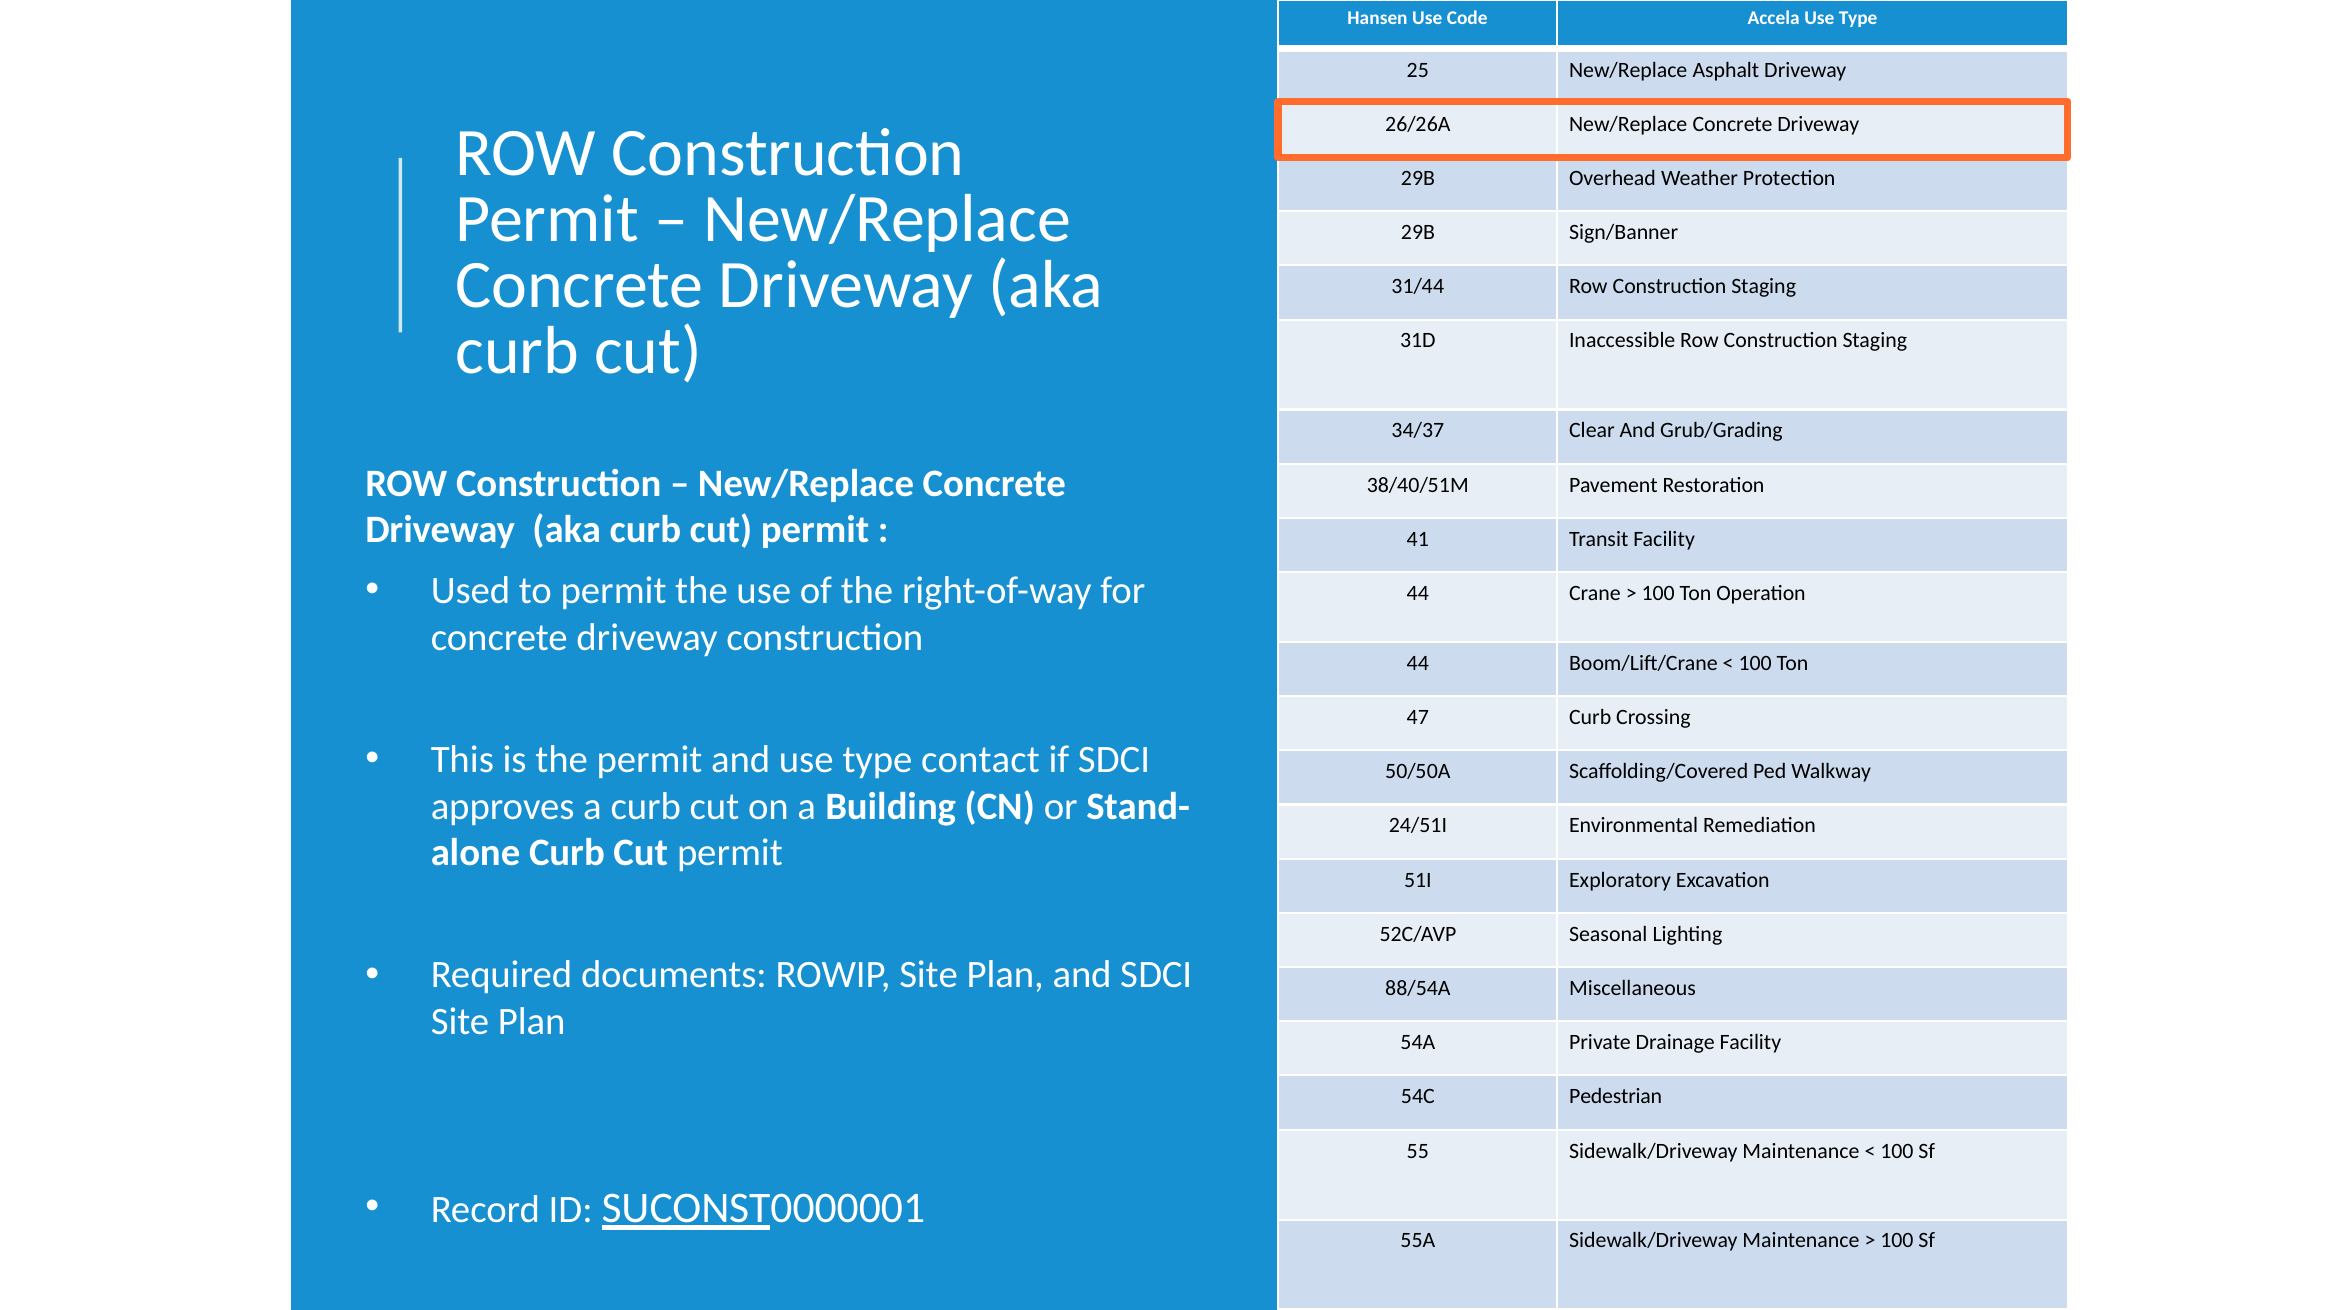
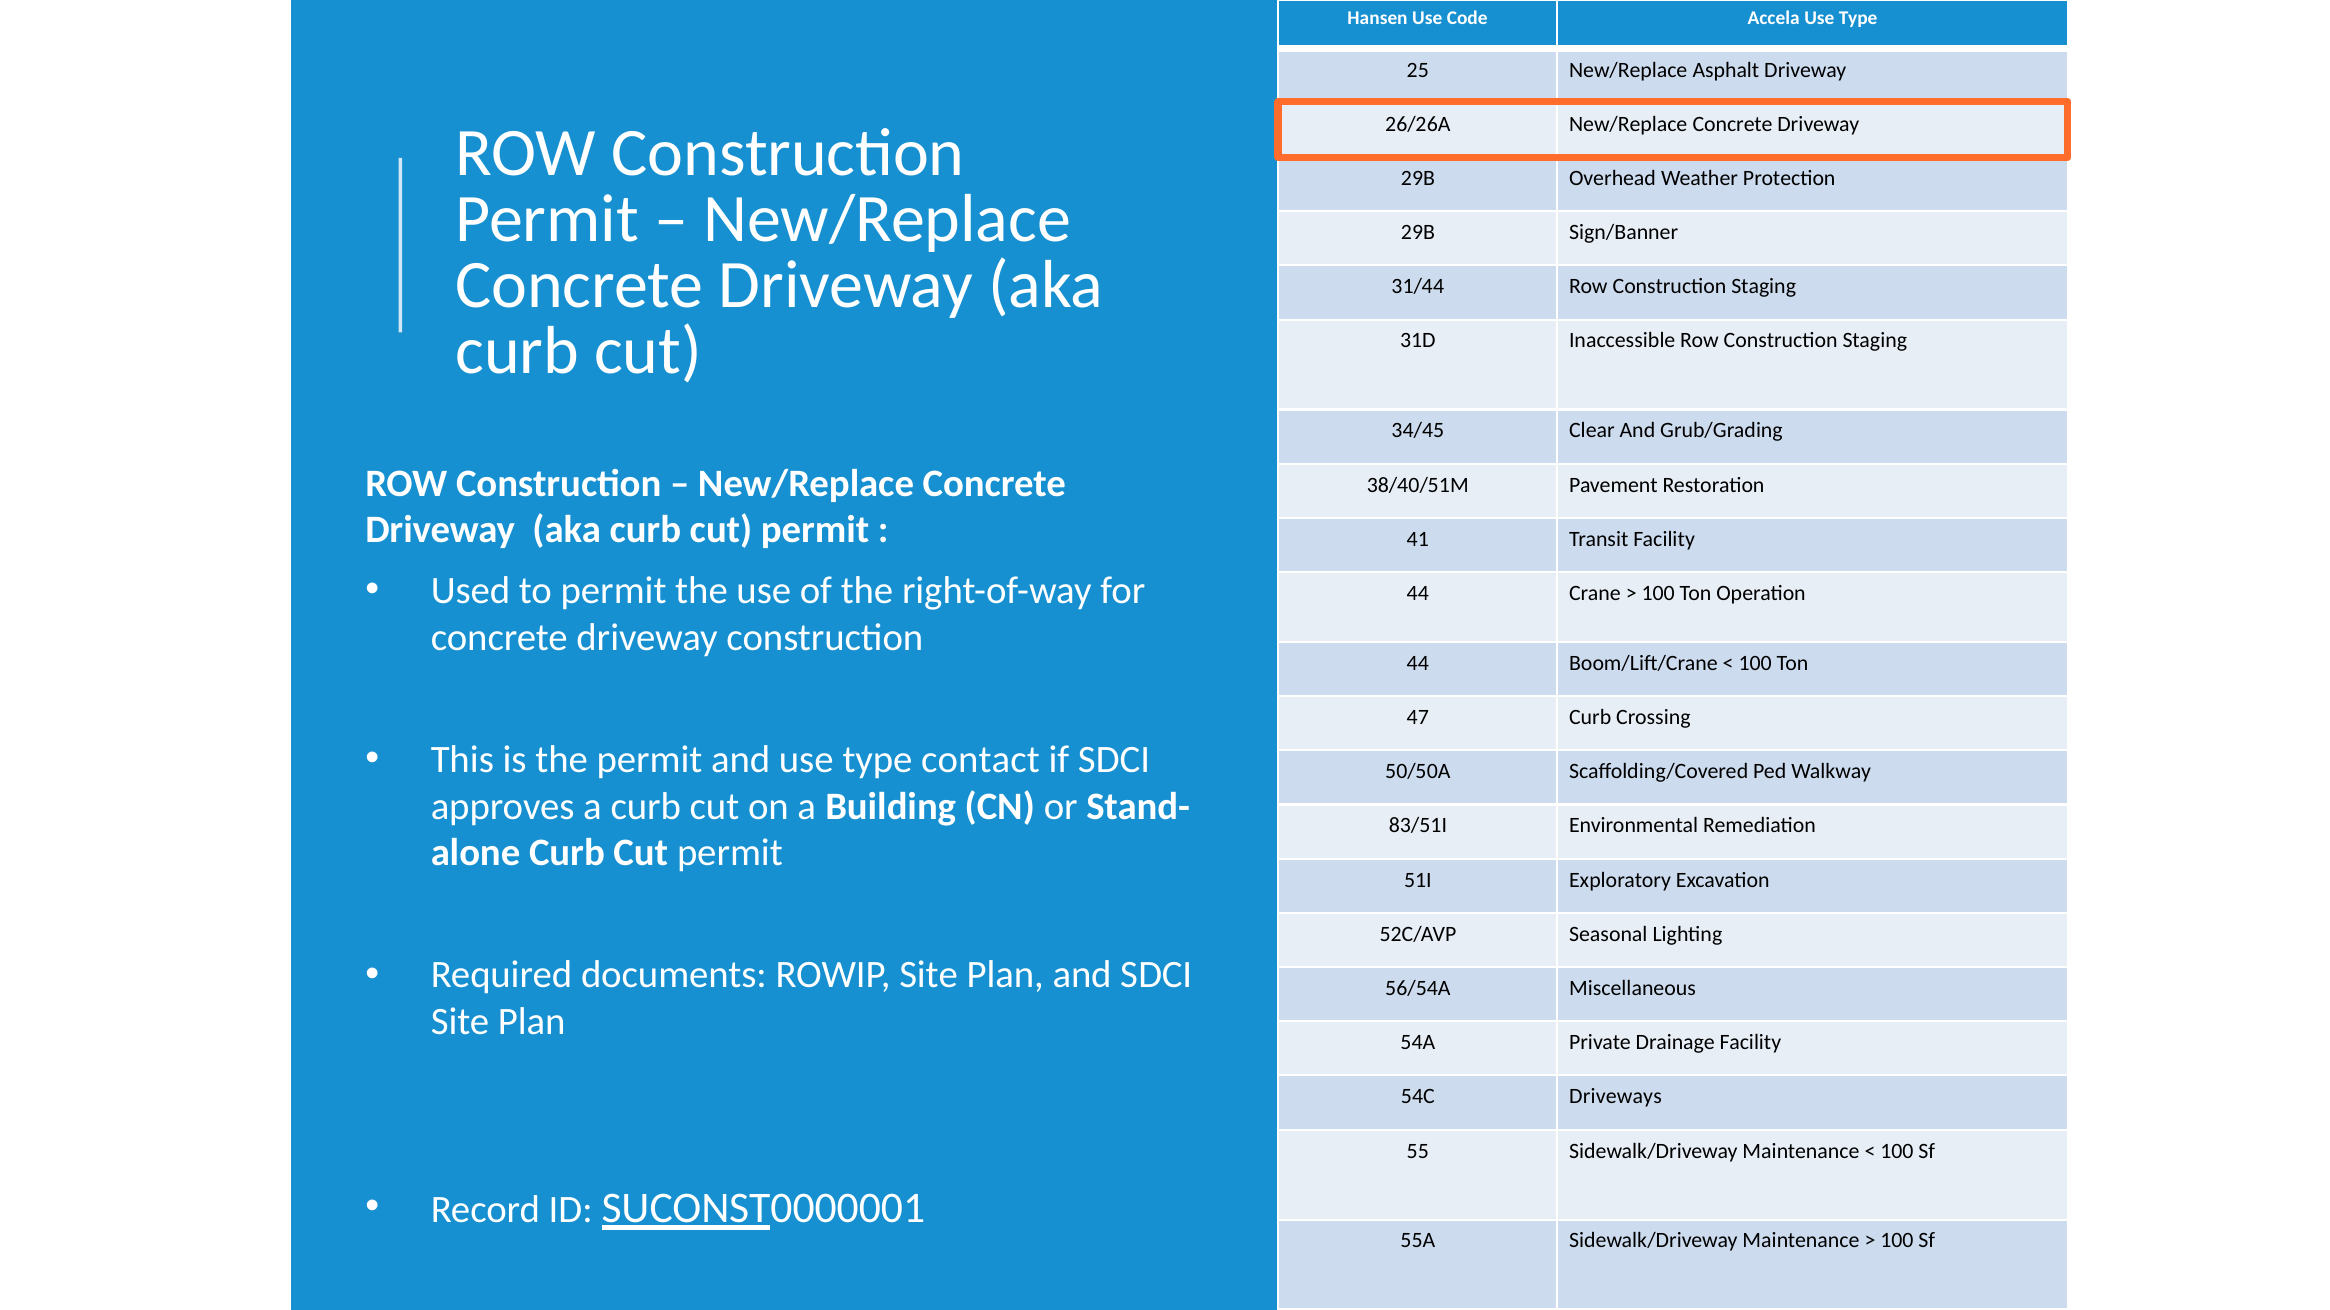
34/37: 34/37 -> 34/45 (1418, 431)
24/51I: 24/51I -> 83/51I (1418, 826)
88/54A: 88/54A -> 56/54A (1418, 989)
Pedestrian: Pedestrian -> Driveways (1616, 1097)
